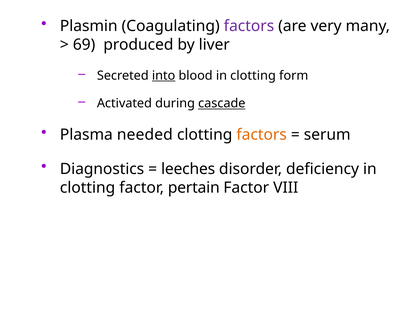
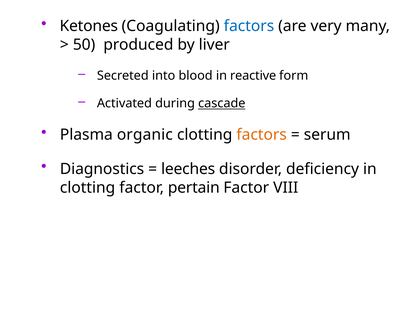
Plasmin: Plasmin -> Ketones (89, 26)
factors colour: purple -> blue (249, 26)
69: 69 -> 50 (84, 45)
into underline: present -> none (164, 76)
blood in clotting: clotting -> reactive (253, 76)
needed: needed -> organic (145, 135)
